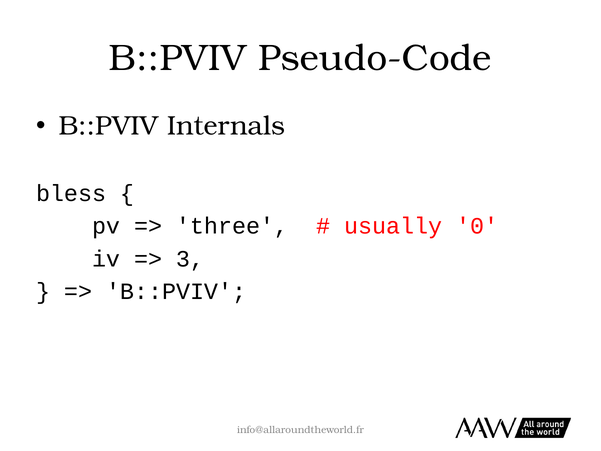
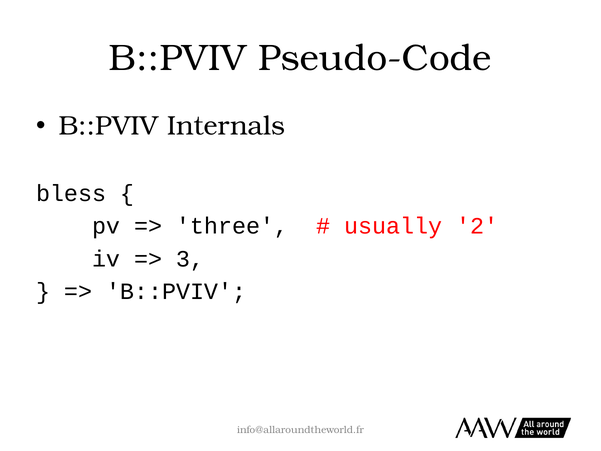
0: 0 -> 2 (477, 226)
